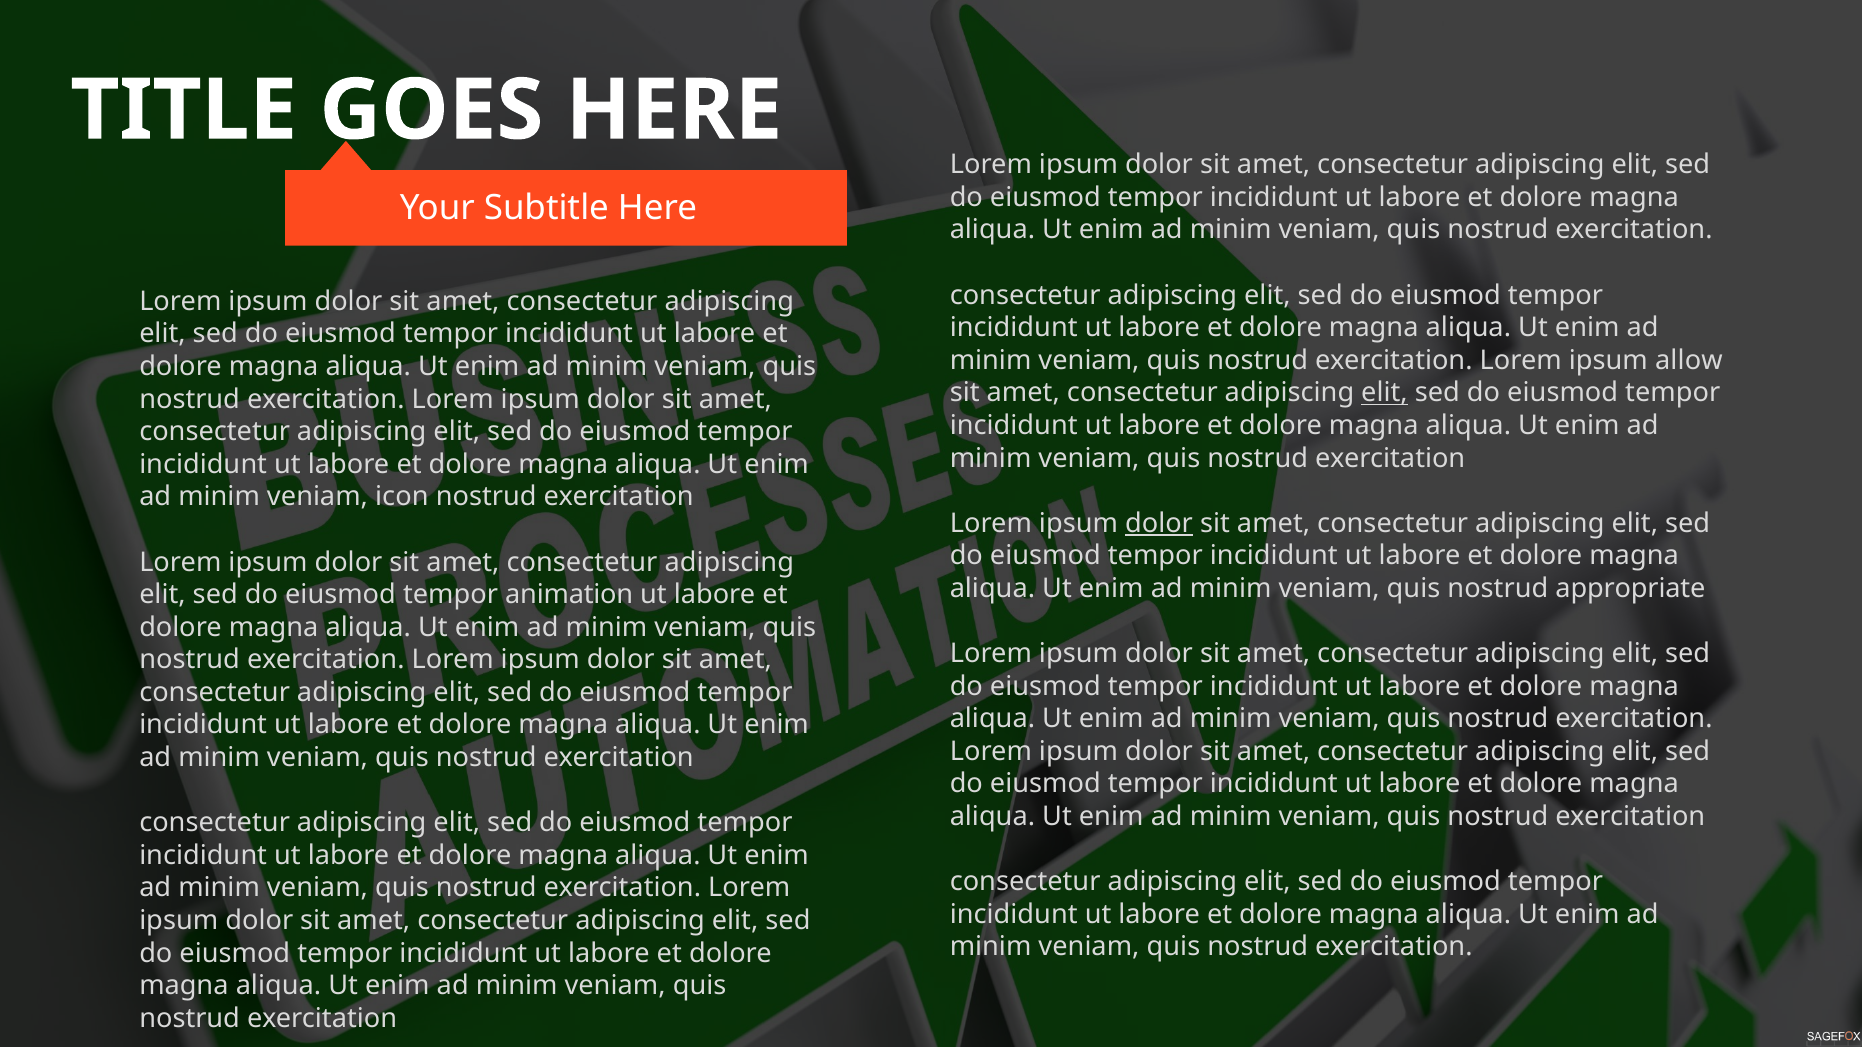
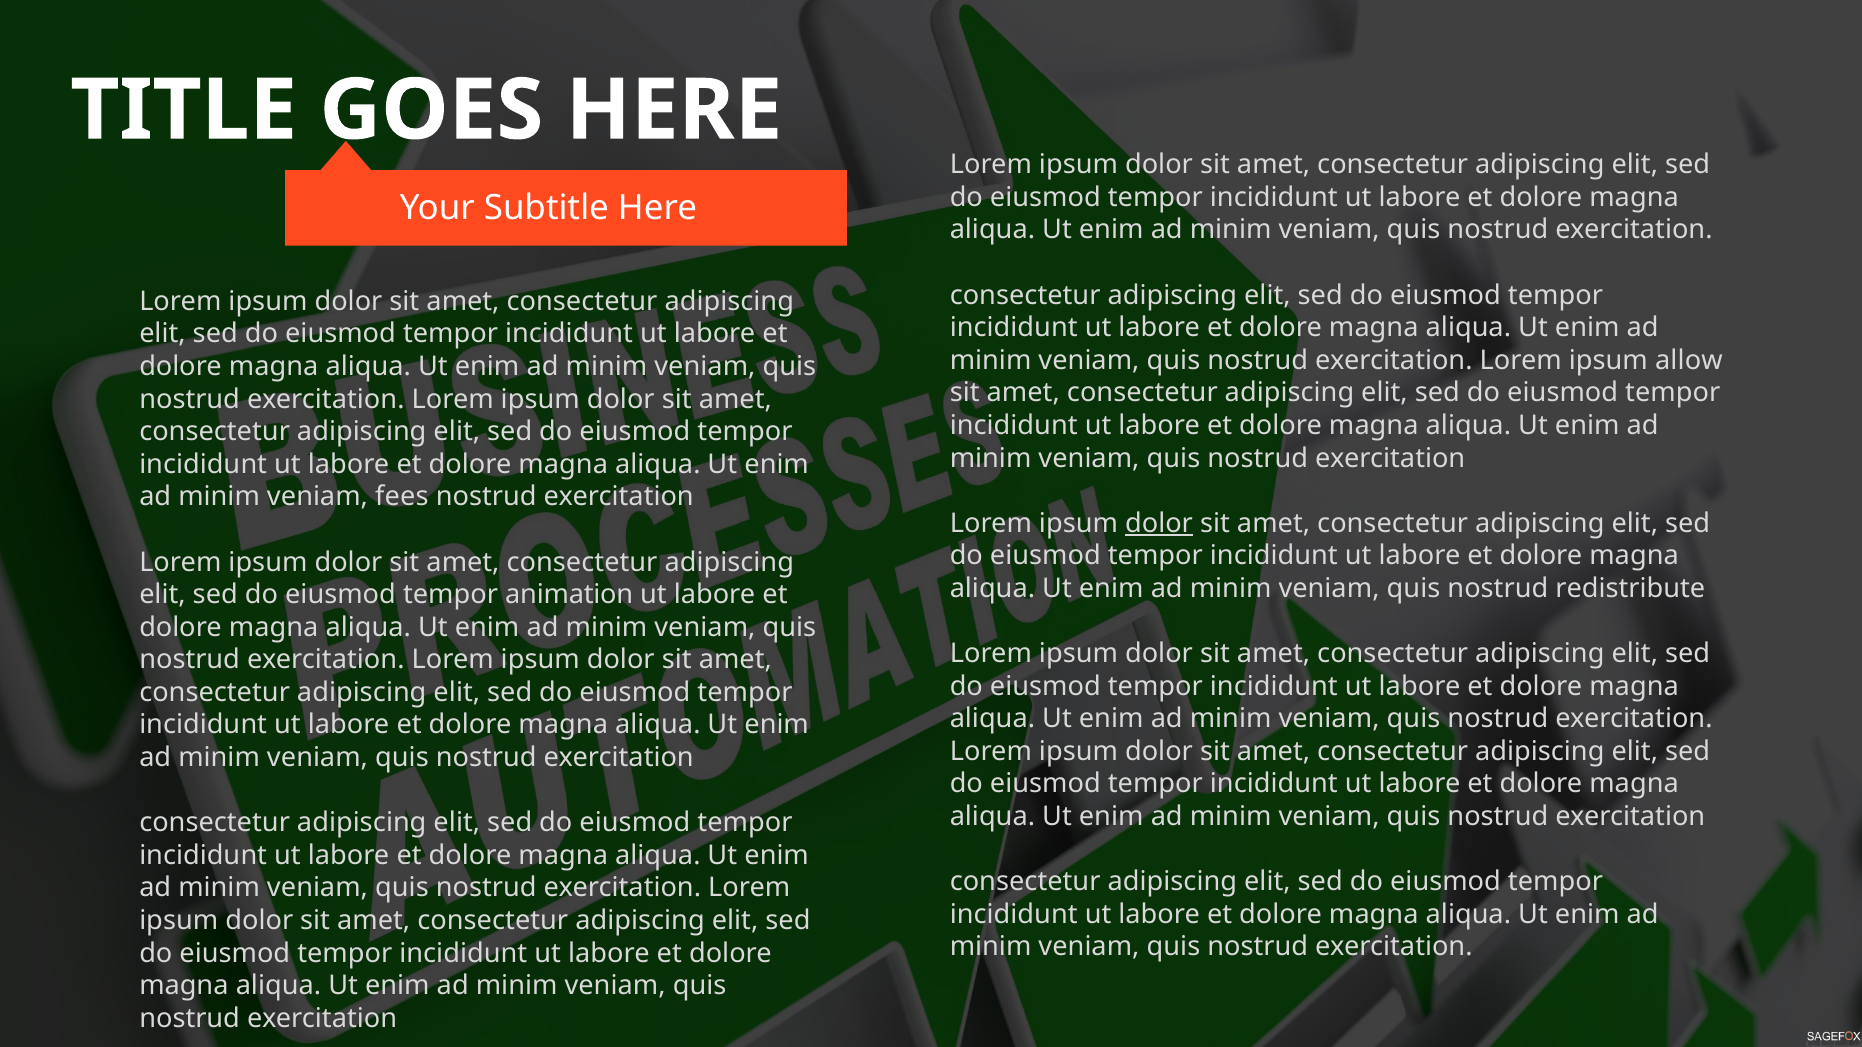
elit underline: present -> none (1384, 393)
icon: icon -> fees (402, 497)
appropriate: appropriate -> redistribute (1630, 589)
